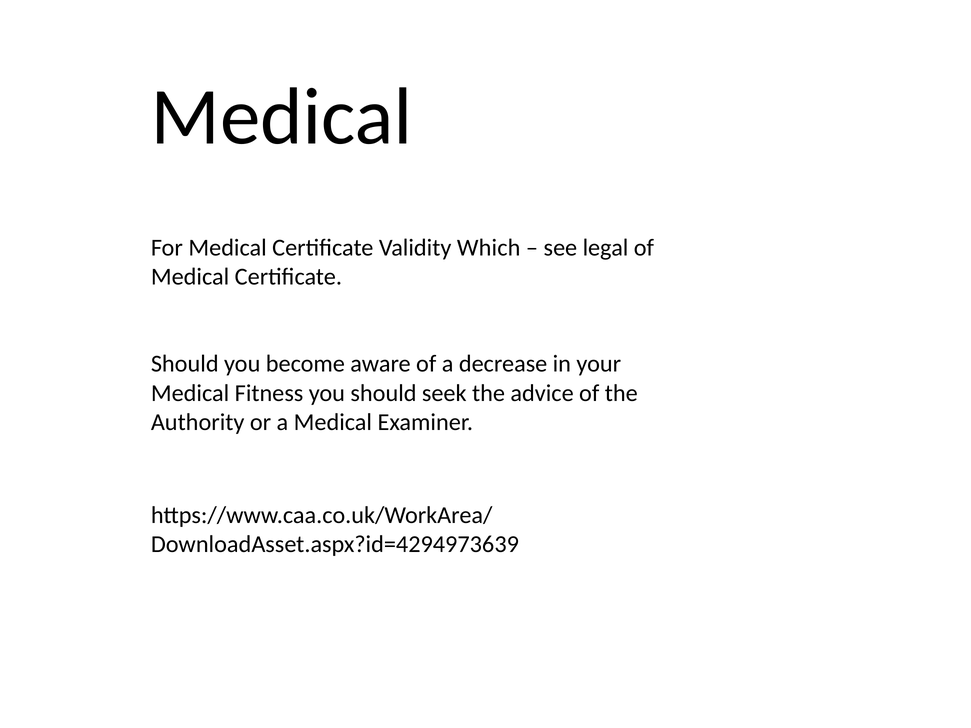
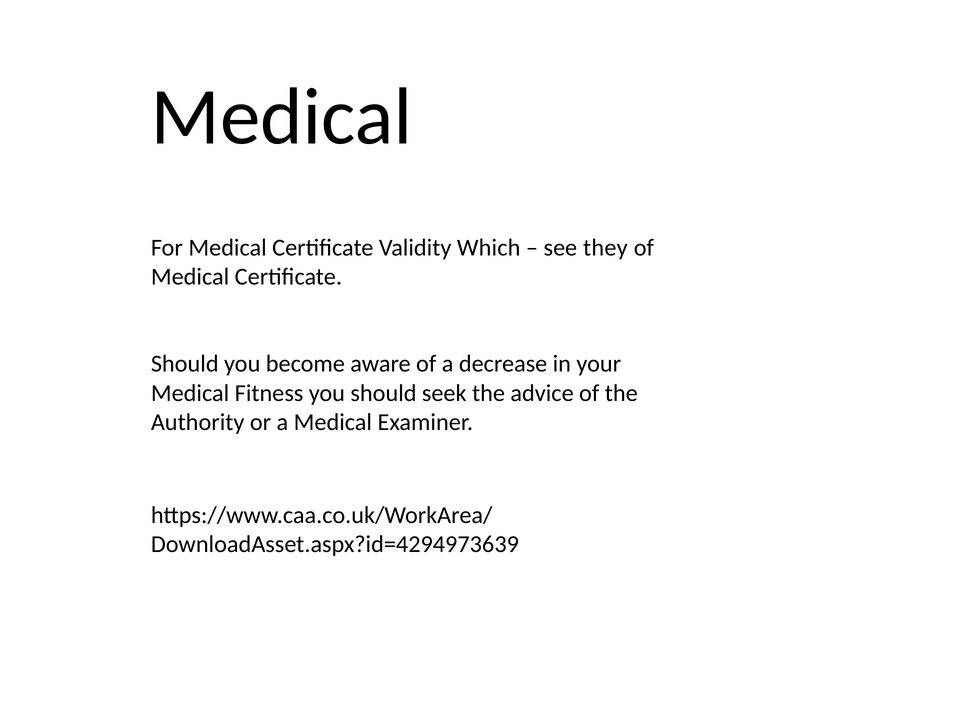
legal: legal -> they (605, 248)
